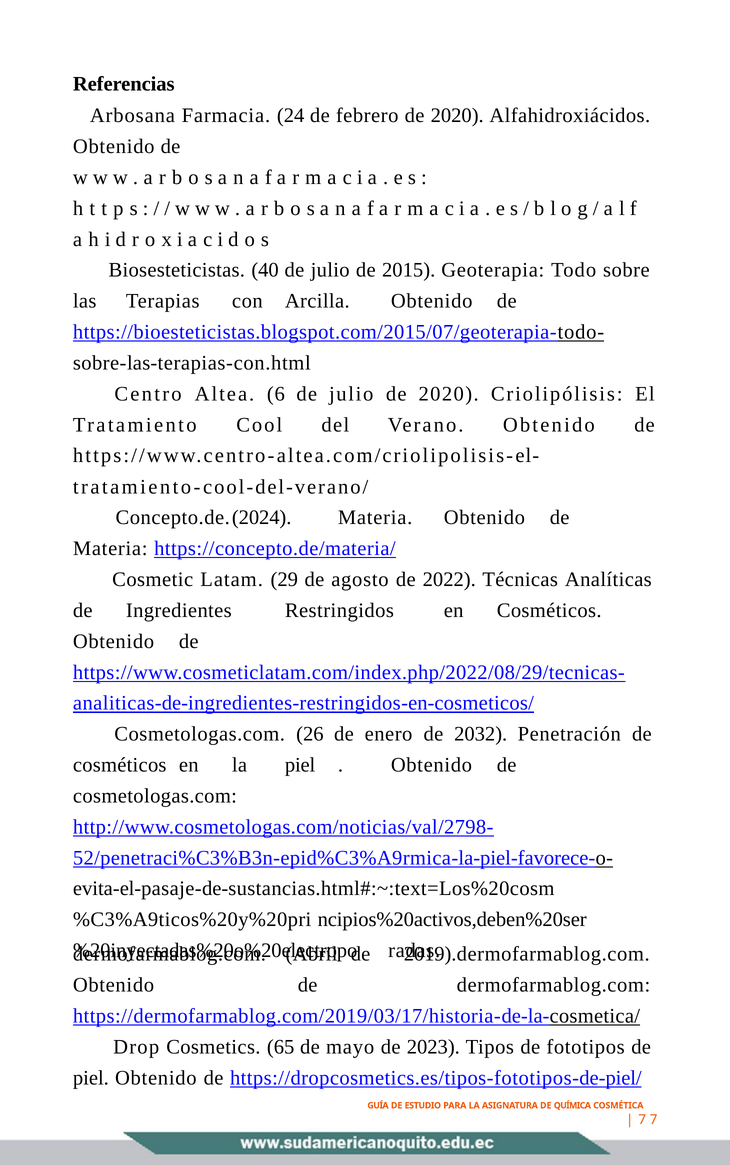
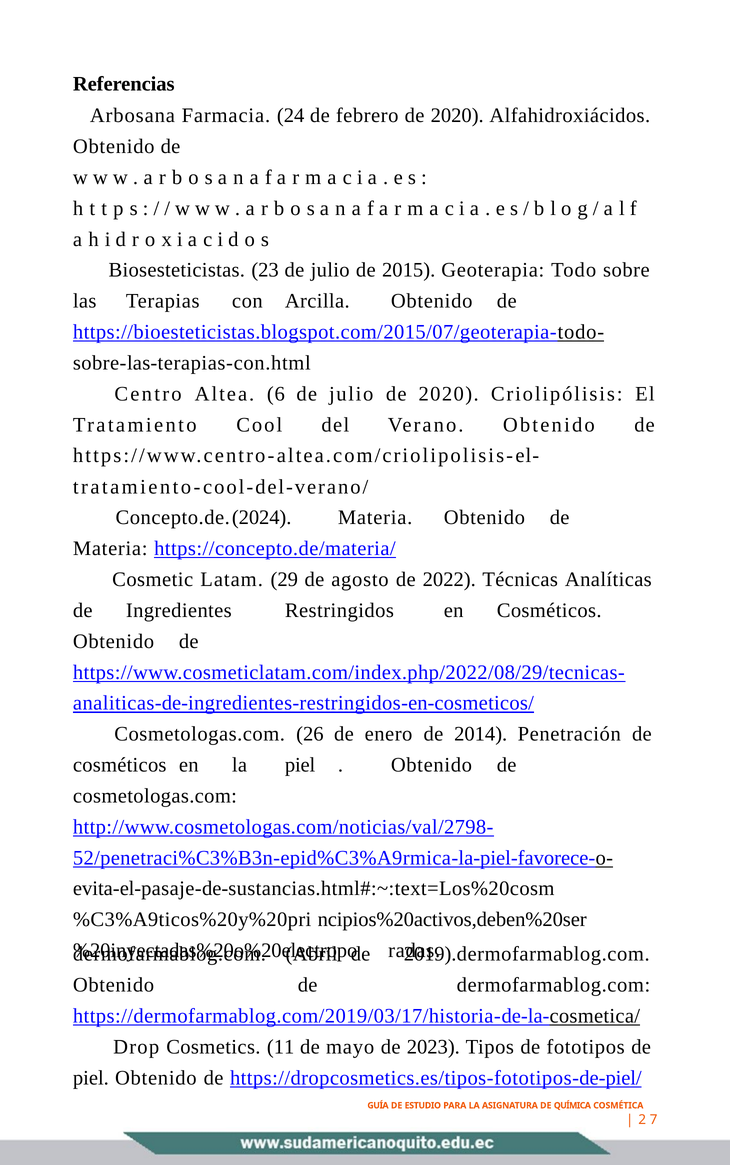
40: 40 -> 23 (265, 270)
2032: 2032 -> 2014 (481, 734)
65: 65 -> 11 (281, 1047)
7: 7 -> 2 (642, 1119)
